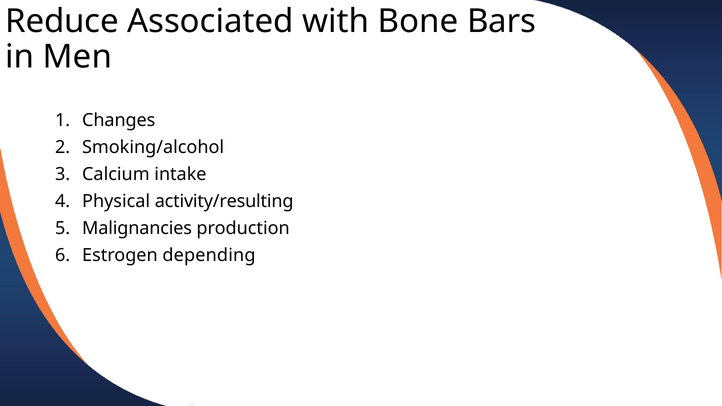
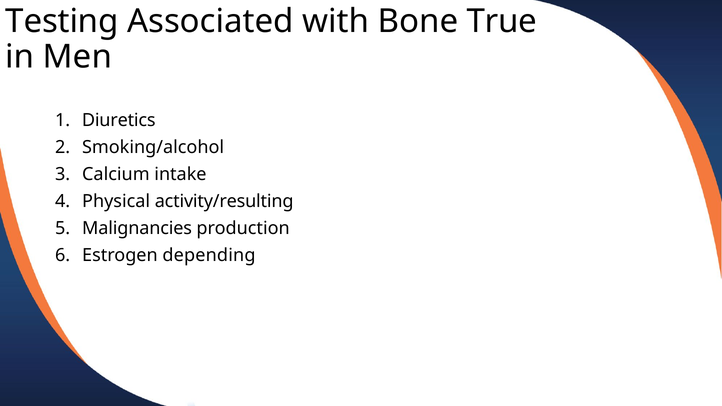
Reduce: Reduce -> Testing (62, 21)
Bars: Bars -> True (502, 21)
Changes: Changes -> Diuretics (119, 120)
